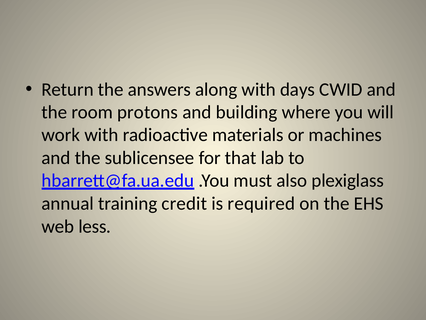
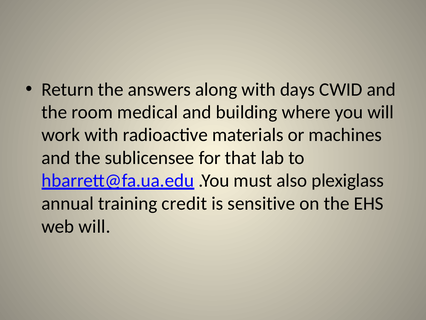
protons: protons -> medical (148, 112)
required: required -> sensitive (261, 203)
web less: less -> will (95, 226)
